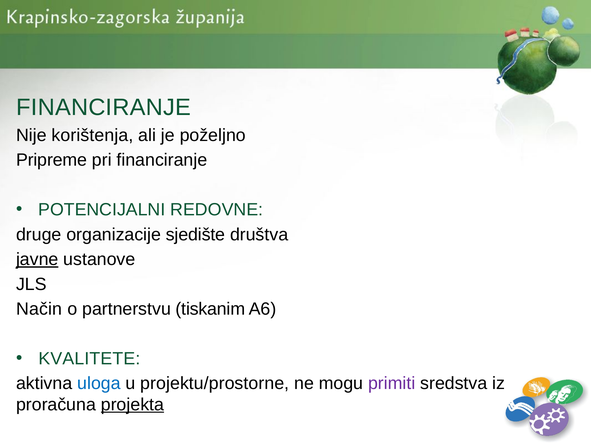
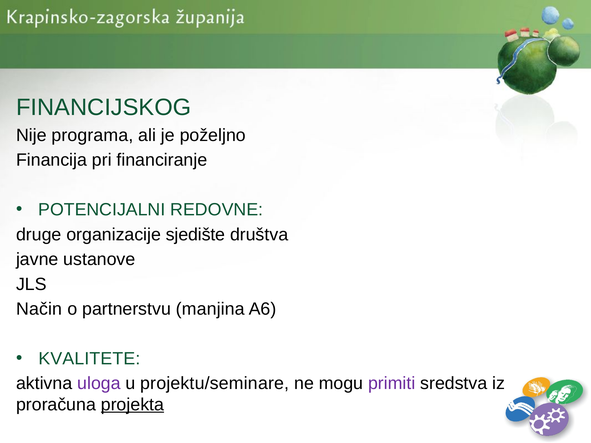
FINANCIRANJE: FINANCIRANJE -> FINANCIJSKOG (104, 107)
korištenja: korištenja -> programa (92, 135)
Pripreme: Pripreme -> Financija (52, 160)
javne underline: present -> none (37, 260)
tiskanim: tiskanim -> manjina (210, 309)
uloga colour: blue -> purple (99, 384)
projektu/prostorne: projektu/prostorne -> projektu/seminare (215, 384)
